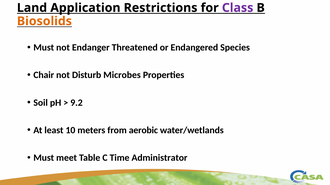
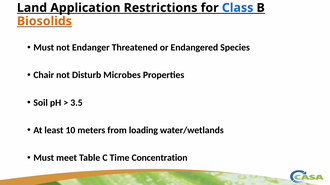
Class colour: purple -> blue (238, 8)
9.2: 9.2 -> 3.5 (77, 103)
aerobic: aerobic -> loading (143, 131)
Administrator: Administrator -> Concentration (160, 158)
